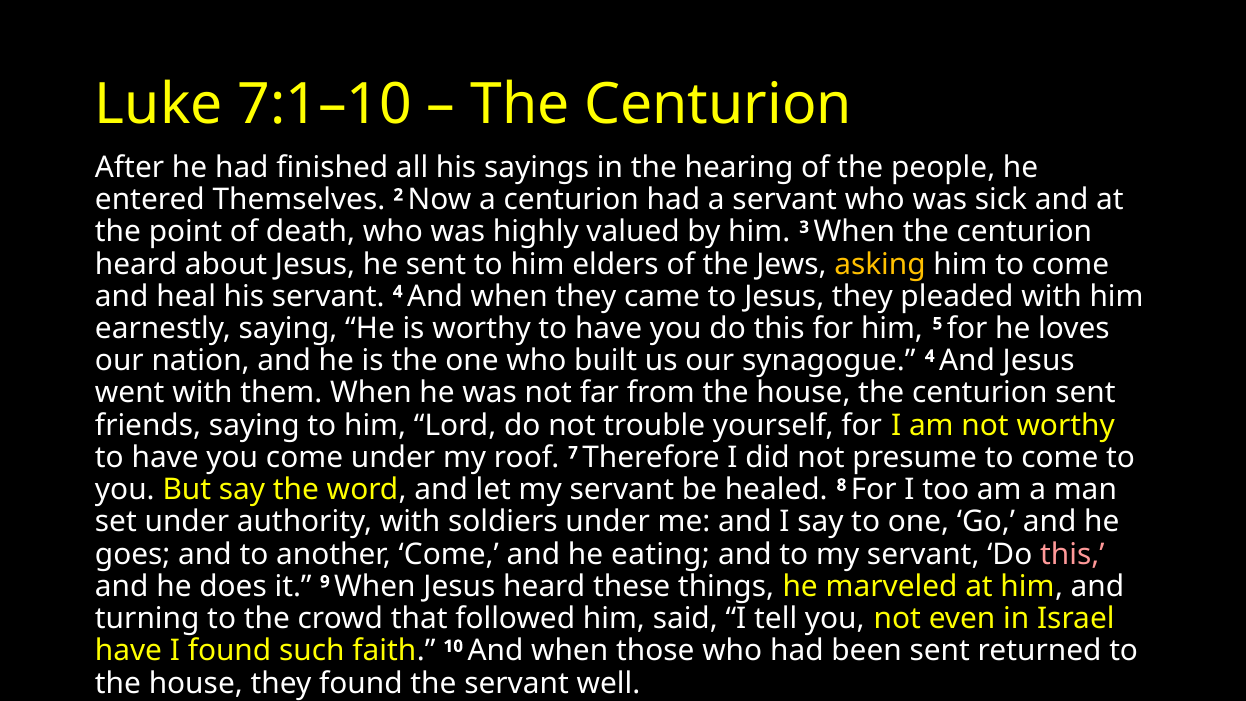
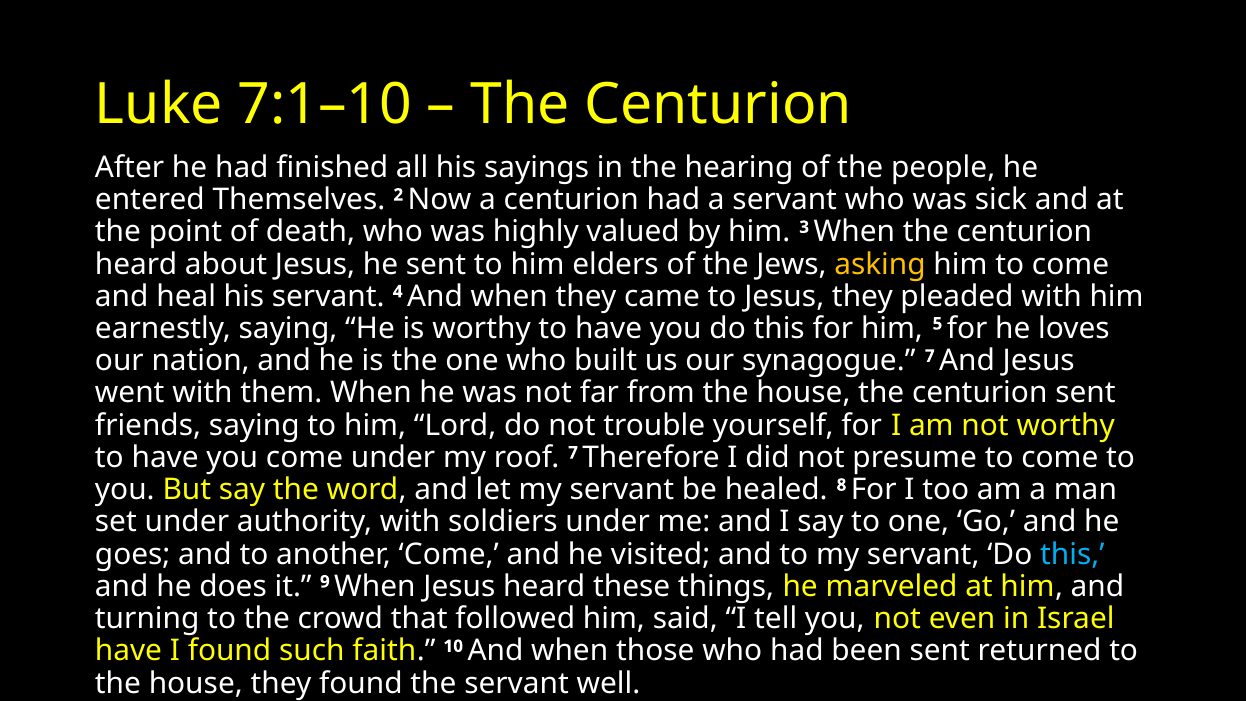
synagogue 4: 4 -> 7 (930, 356)
eating: eating -> visited (661, 554)
this colour: pink -> light blue (1072, 554)
